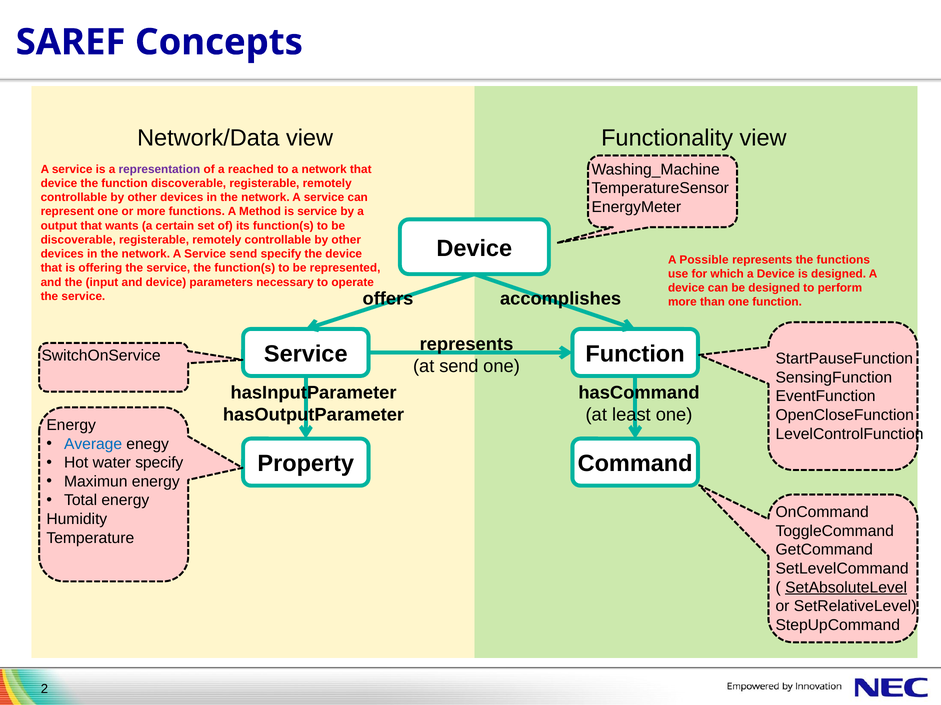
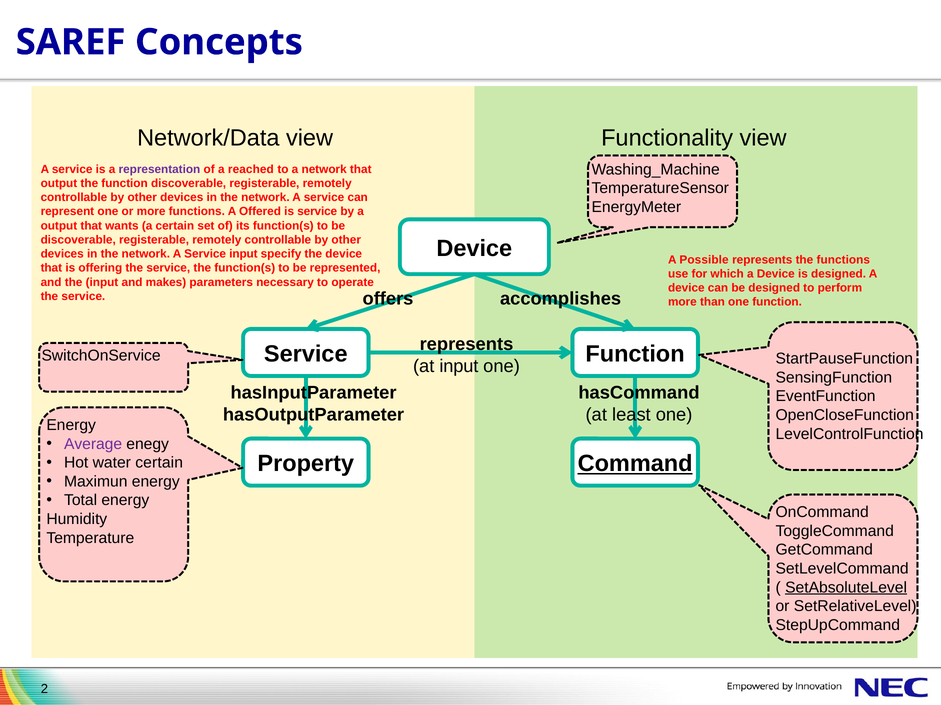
device: device -> output (59, 183)
Method: Method -> Offered (260, 212)
Service send: send -> input (243, 254)
and device: device -> makes (166, 283)
at send: send -> input (459, 367)
Average colour: blue -> purple (93, 444)
Command underline: none -> present (635, 464)
water specify: specify -> certain (159, 463)
